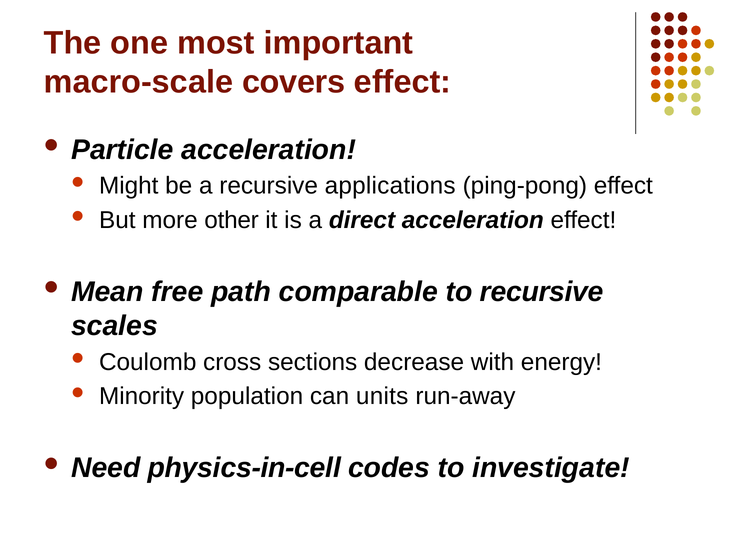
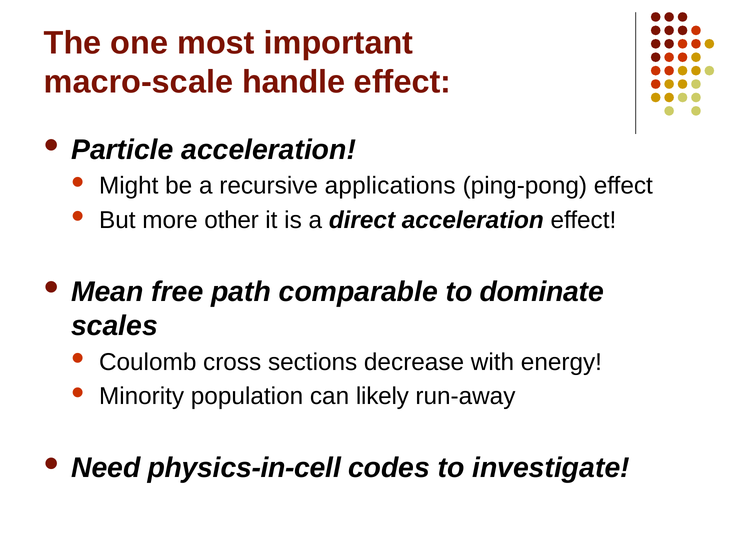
covers: covers -> handle (294, 82)
to recursive: recursive -> dominate (542, 291)
units: units -> likely (382, 396)
